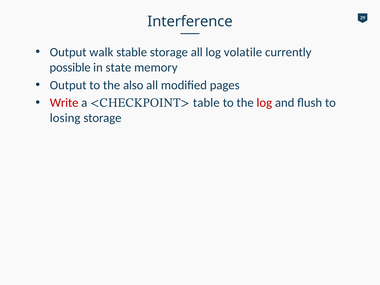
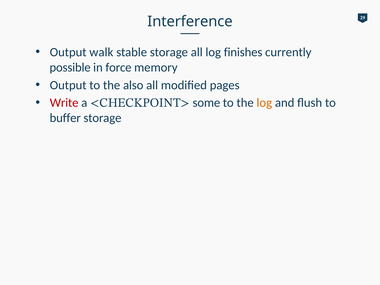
volatile: volatile -> finishes (243, 52)
state: state -> force (118, 67)
table: table -> some (206, 103)
log colour: red -> orange (264, 103)
losing: losing -> buffer (65, 118)
